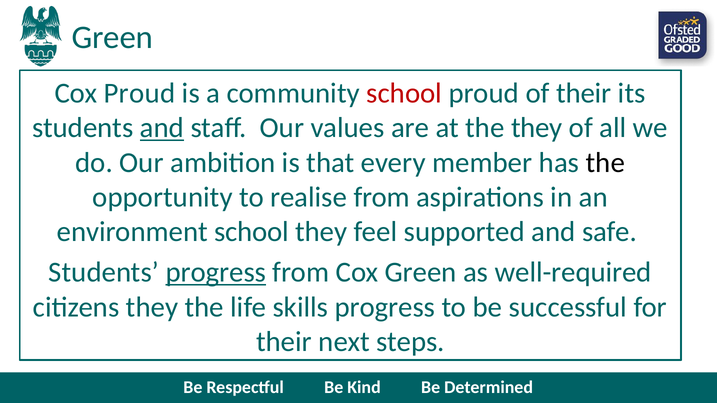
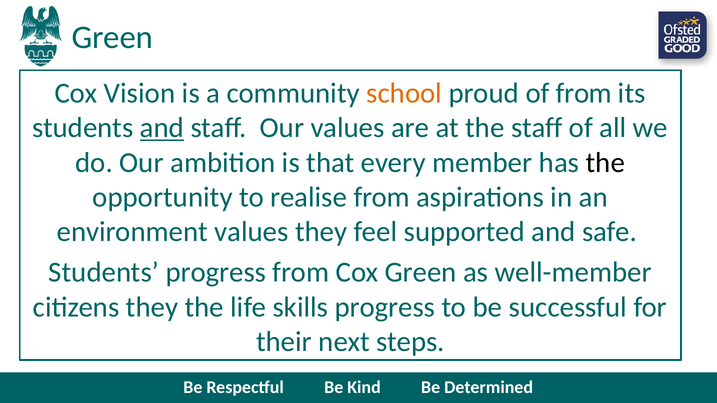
Cox Proud: Proud -> Vision (139, 93)
school colour: red -> orange (404, 93)
of their: their -> from (584, 93)
the they: they -> staff (537, 128)
environment school: school -> values (251, 232)
progress underline: present -> none (216, 273)
well-required: well-required -> well-member (573, 273)
